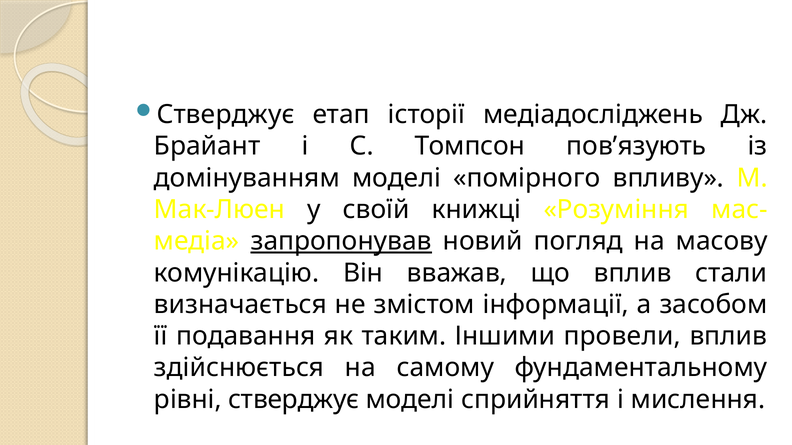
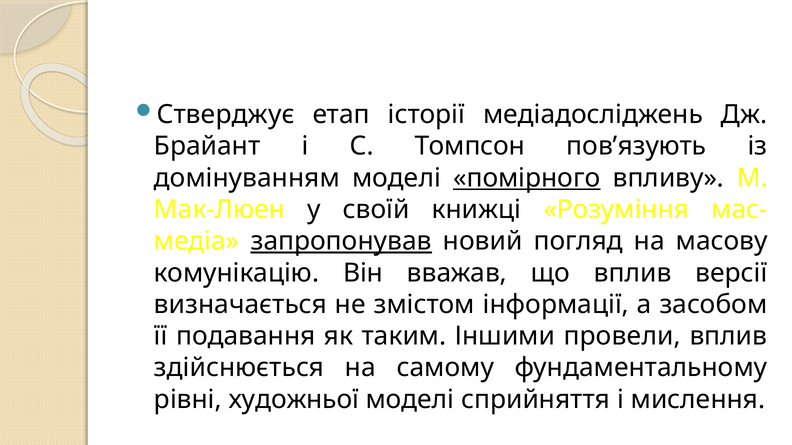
помірного underline: none -> present (527, 178)
стали: стали -> версії (731, 273)
рівні стверджує: стверджує -> художньої (294, 400)
